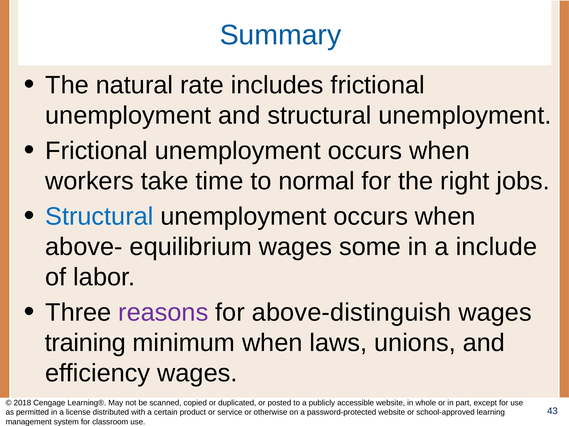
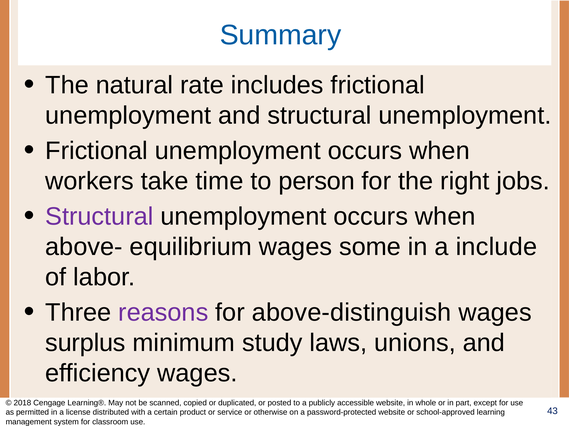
normal: normal -> person (317, 182)
Structural colour: blue -> purple (99, 217)
training: training -> surplus (85, 343)
minimum when: when -> study (272, 343)
